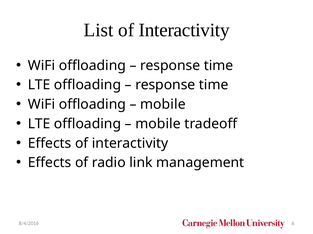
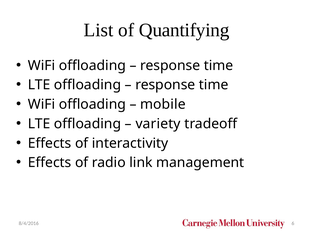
List of Interactivity: Interactivity -> Quantifying (184, 30)
mobile: mobile -> variety (158, 124)
